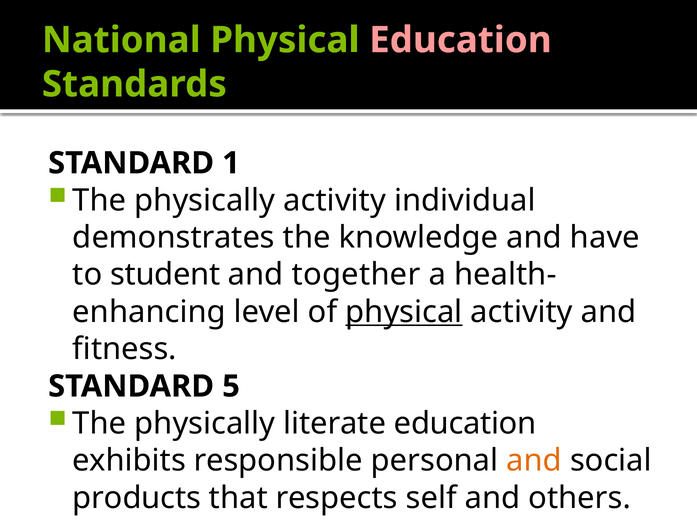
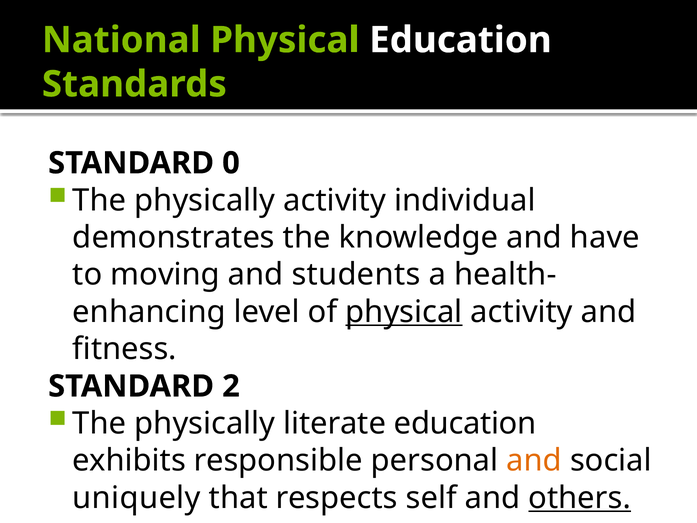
Education colour: pink -> white (460, 40)
1: 1 -> 0 (231, 163)
student: student -> moving (165, 275)
together: together -> students (356, 275)
5: 5 -> 2 (231, 386)
products: products -> uniquely (136, 498)
others underline: none -> present (580, 498)
